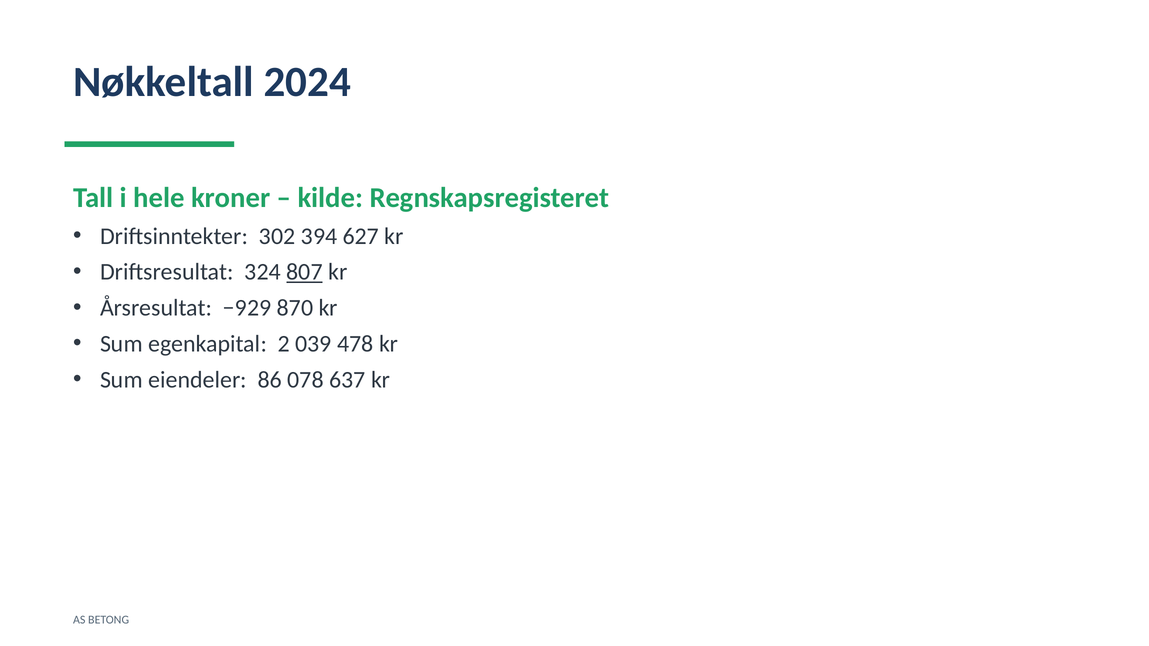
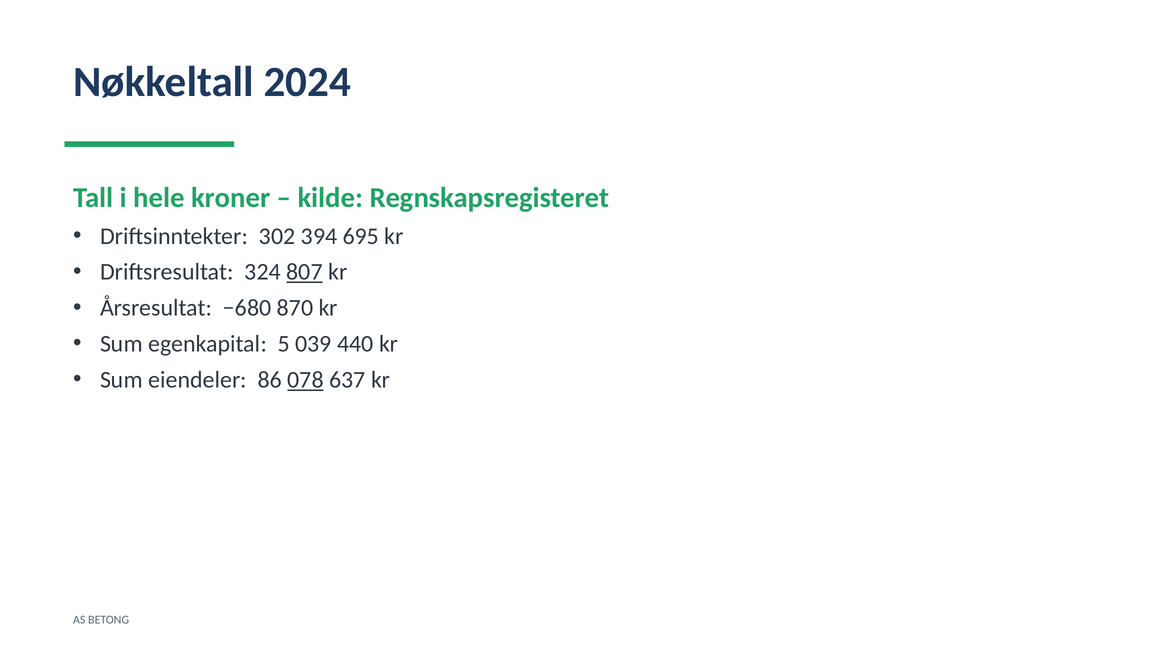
627: 627 -> 695 (361, 236)
−929: −929 -> −680 (247, 308)
2: 2 -> 5 (284, 344)
478: 478 -> 440 (355, 344)
078 underline: none -> present (306, 380)
